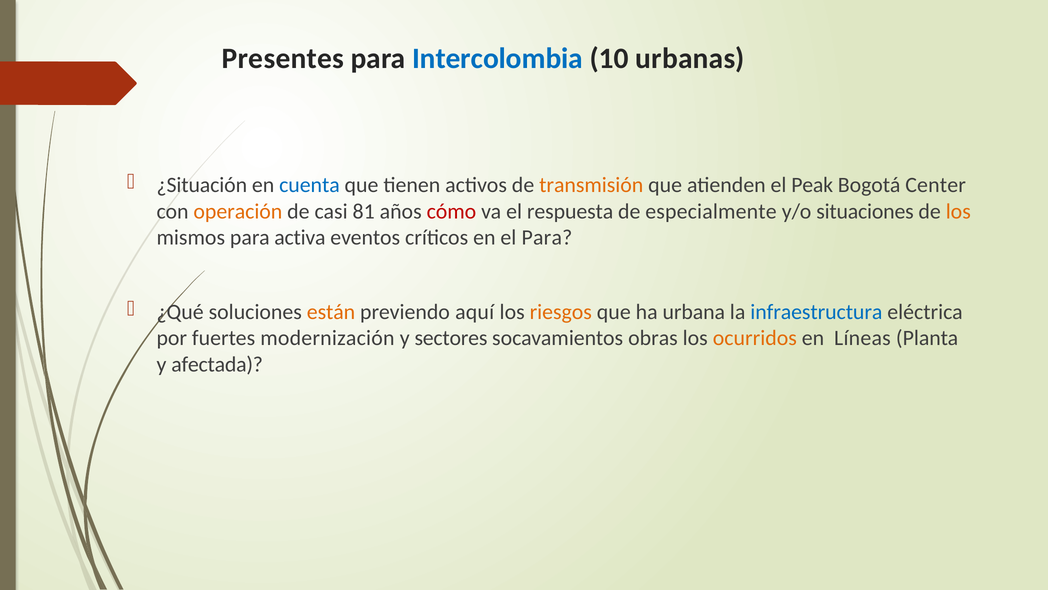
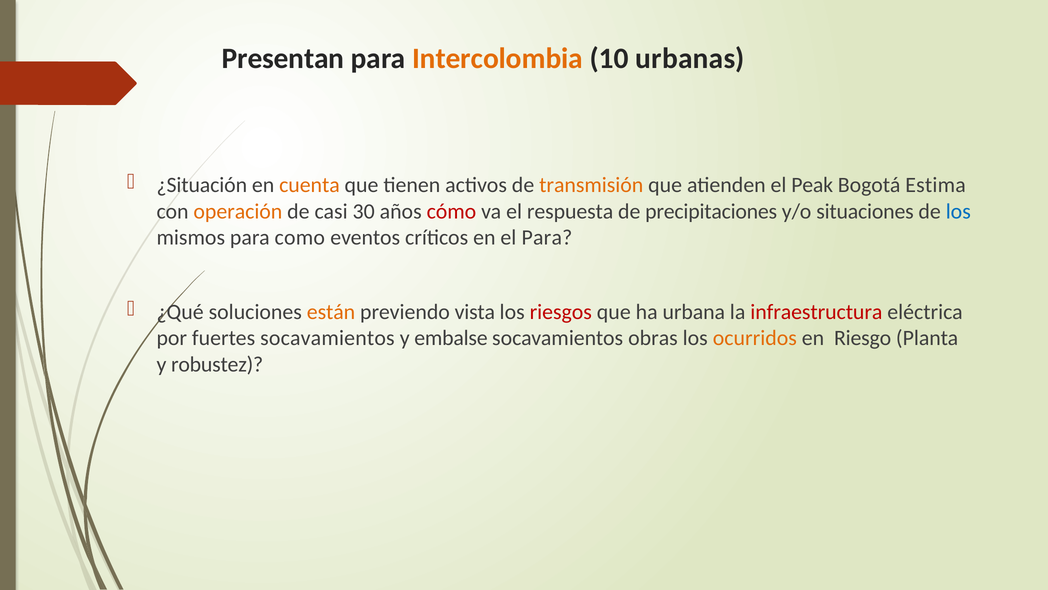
Presentes: Presentes -> Presentan (283, 58)
Intercolombia colour: blue -> orange (498, 58)
cuenta colour: blue -> orange (309, 185)
Center: Center -> Estima (936, 185)
81: 81 -> 30 (364, 211)
especialmente: especialmente -> precipitaciones (711, 211)
los colour: orange -> blue (958, 211)
activa: activa -> como (300, 237)
aquí: aquí -> vista (475, 312)
riesgos colour: orange -> red (561, 312)
infraestructura colour: blue -> red (816, 312)
fuertes modernización: modernización -> socavamientos (327, 338)
sectores: sectores -> embalse (451, 338)
Líneas: Líneas -> Riesgo (863, 338)
afectada: afectada -> robustez (217, 364)
